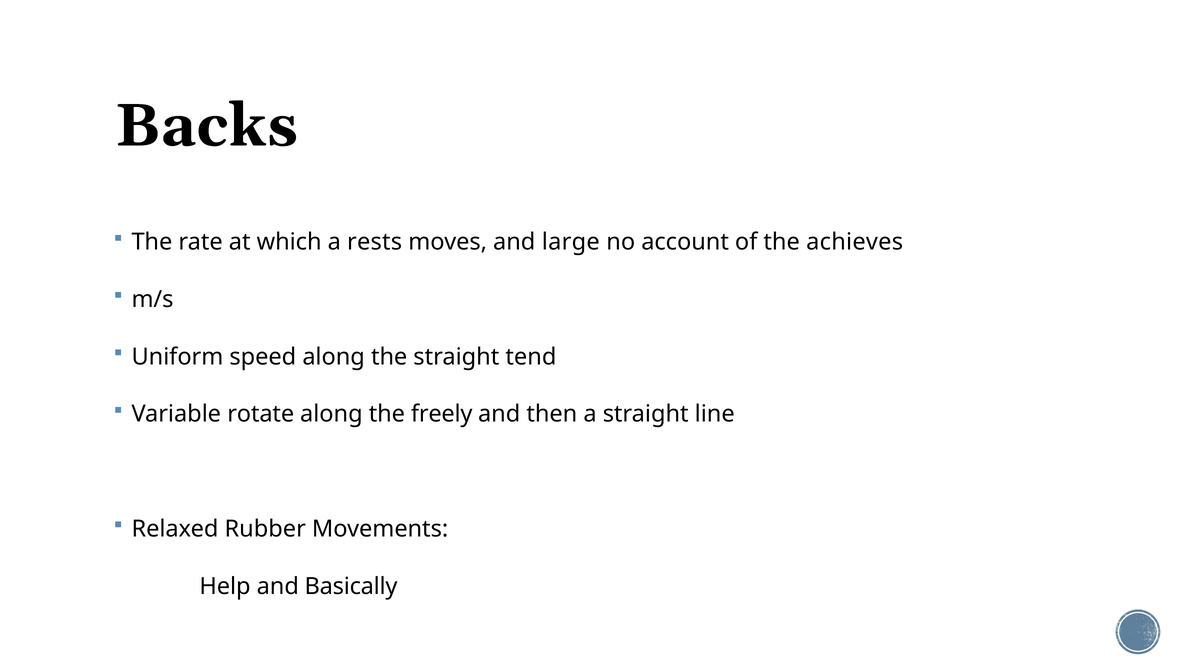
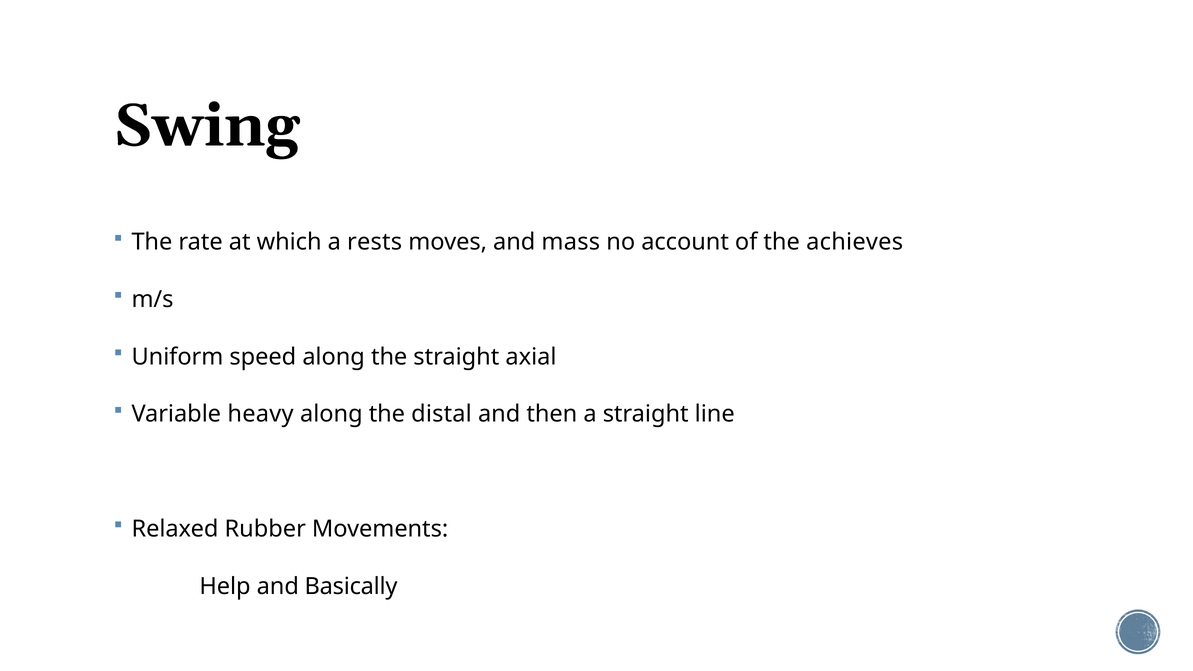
Backs: Backs -> Swing (207, 126)
large: large -> mass (571, 242)
tend: tend -> axial (531, 357)
rotate: rotate -> heavy (261, 414)
freely: freely -> distal (442, 414)
